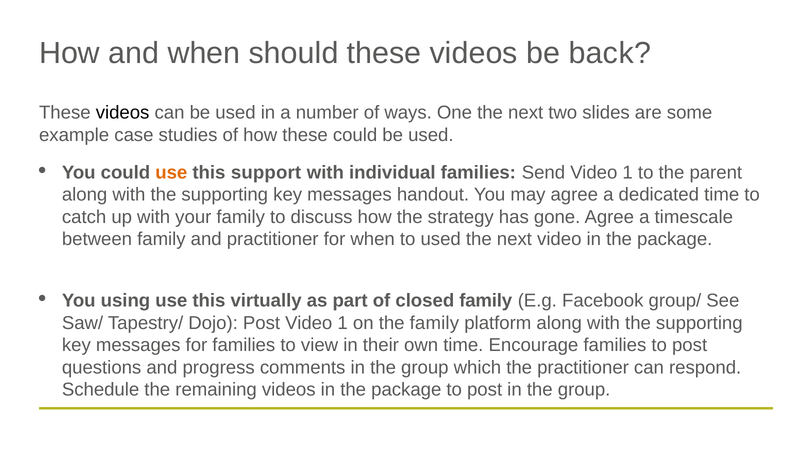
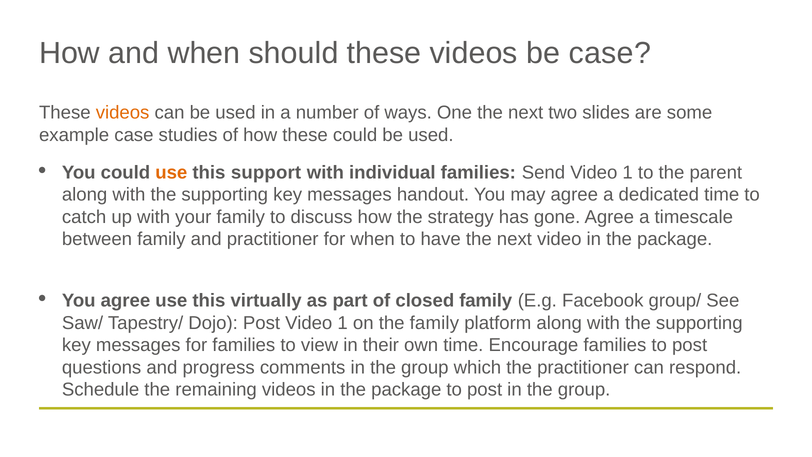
be back: back -> case (610, 53)
videos colour: black -> orange (123, 113)
to used: used -> have (441, 239)
You using: using -> agree (125, 301)
